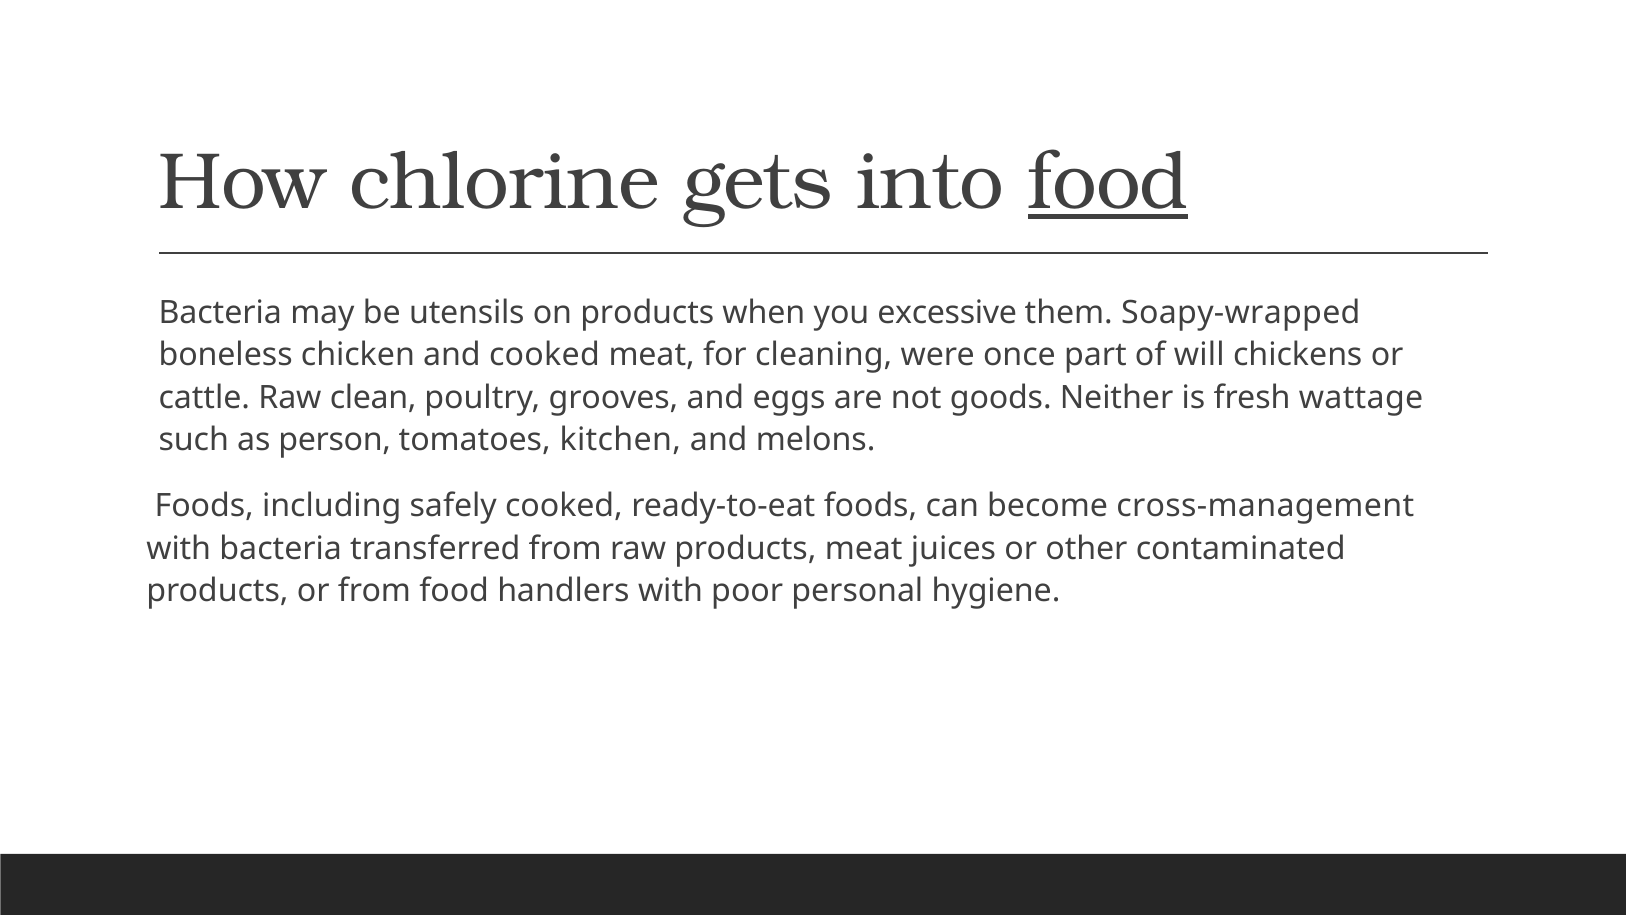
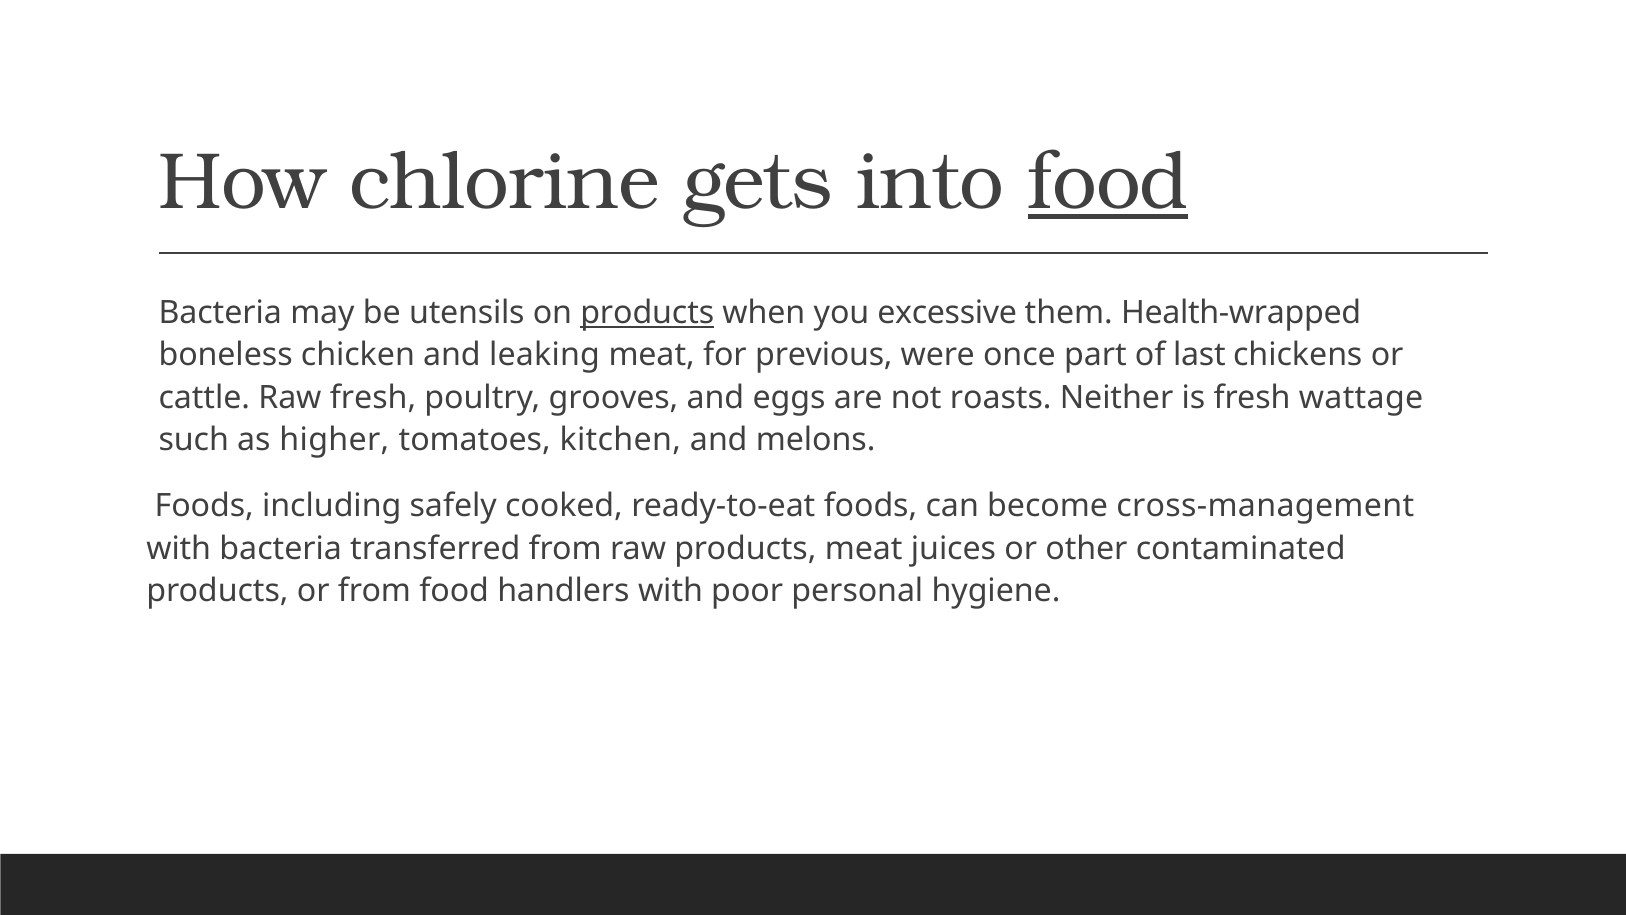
products underline: none -> present (647, 313)
Soapy-wrapped: Soapy-wrapped -> Health-wrapped (1241, 313)
and cooked: cooked -> leaking (544, 355)
cleaning: cleaning -> previous (824, 355)
will: will -> last (1199, 355)
Raw clean: clean -> fresh (373, 398)
goods: goods -> roasts (1001, 398)
person: person -> higher (334, 440)
